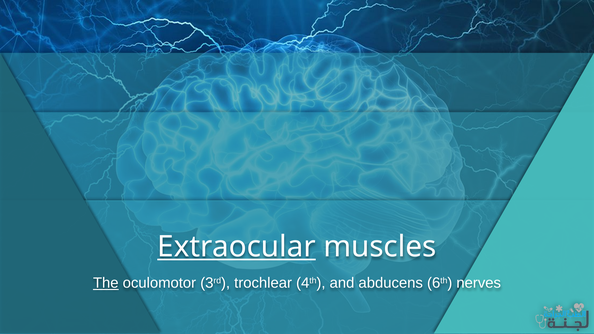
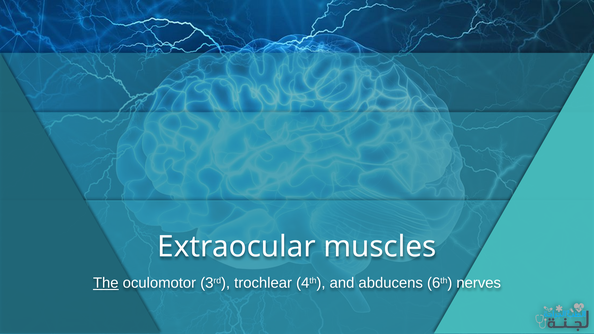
Extraocular underline: present -> none (236, 247)
